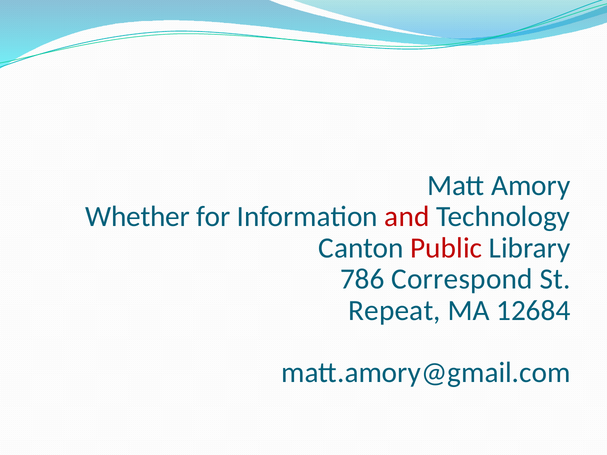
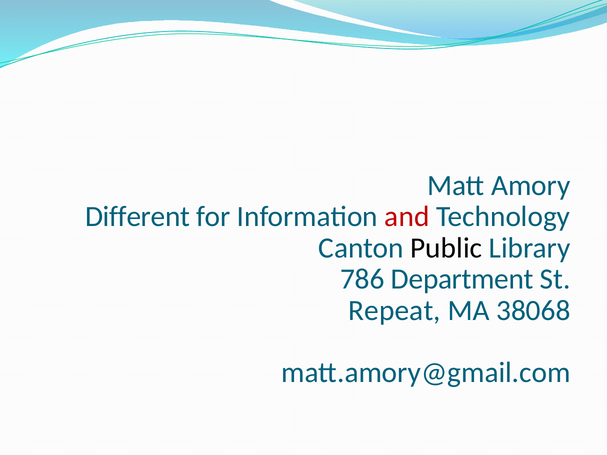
Whether: Whether -> Different (138, 217)
Public colour: red -> black (446, 248)
Correspond: Correspond -> Department (462, 279)
12684: 12684 -> 38068 (533, 310)
